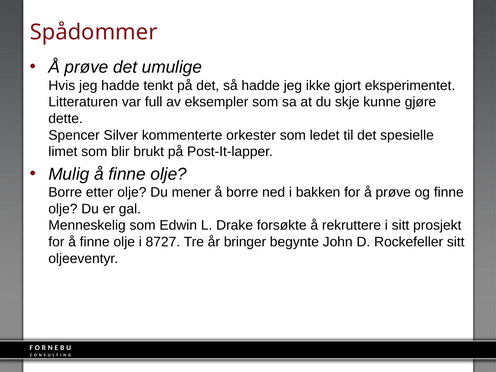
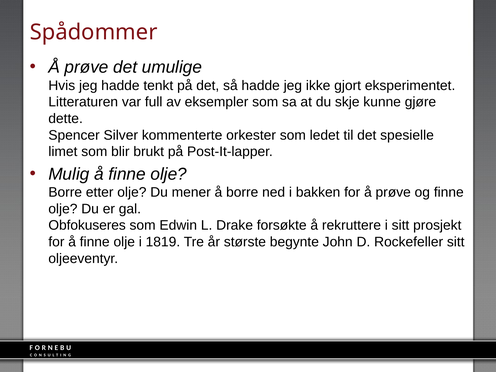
Menneskelig: Menneskelig -> Obfokuseres (87, 225)
8727: 8727 -> 1819 (163, 242)
bringer: bringer -> største (245, 242)
